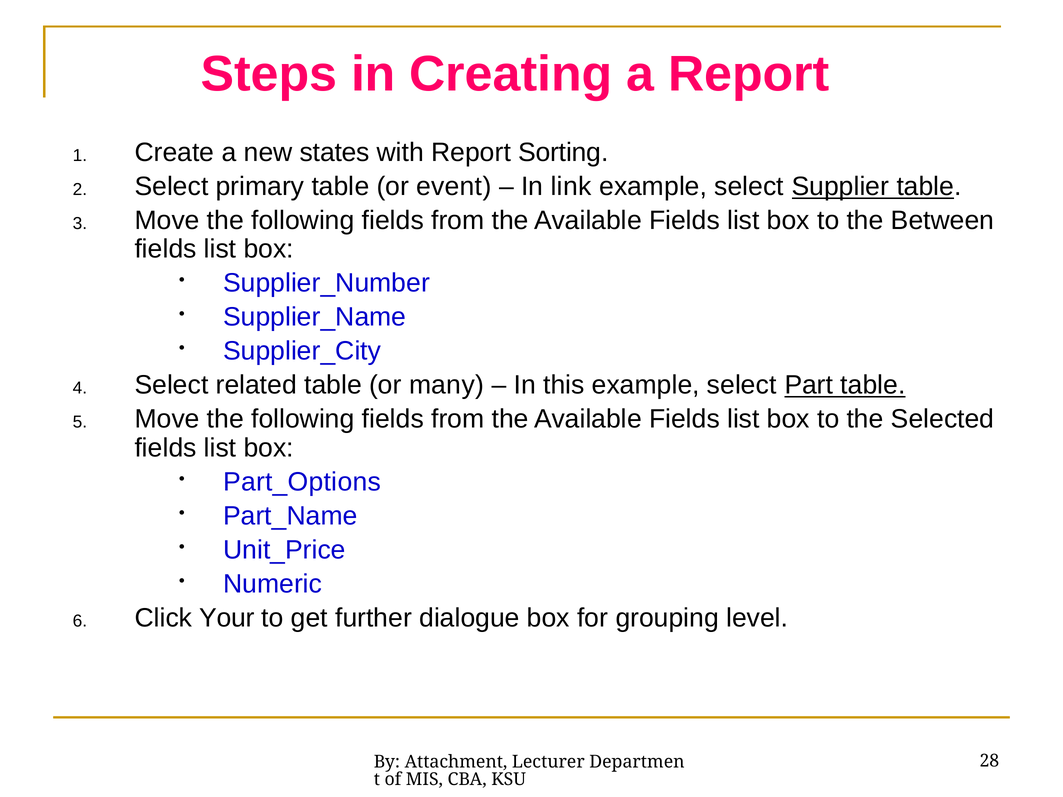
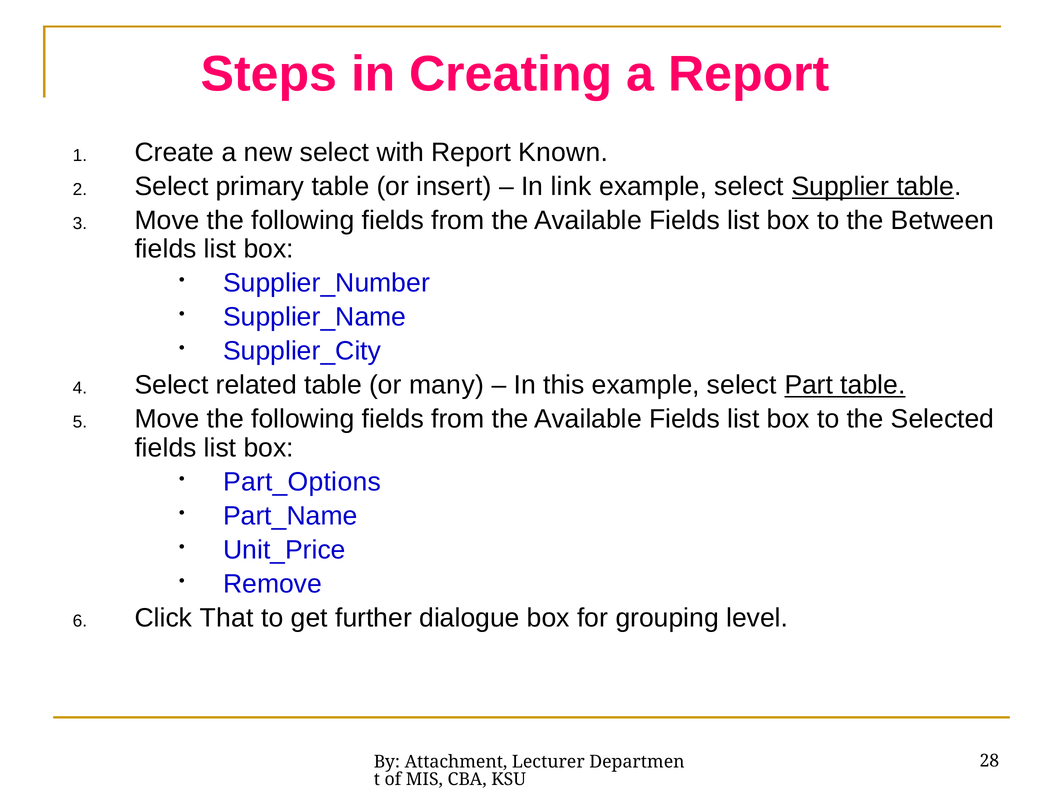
new states: states -> select (335, 152)
Sorting: Sorting -> Known (563, 152)
event: event -> insert (454, 186)
Numeric: Numeric -> Remove (273, 584)
Your: Your -> That (227, 618)
